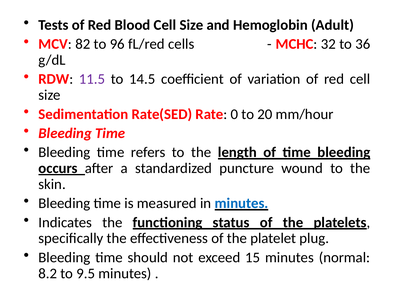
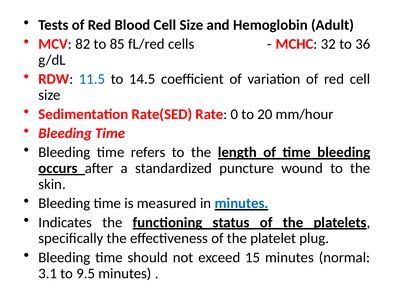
96: 96 -> 85 (117, 44)
11.5 colour: purple -> blue (92, 79)
8.2: 8.2 -> 3.1 (48, 274)
